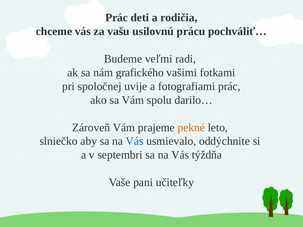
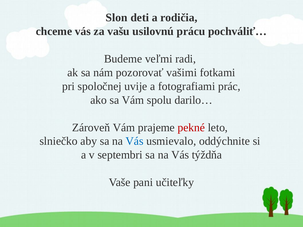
Prác: Prác -> Slon (117, 18)
grafického: grafického -> pozorovať (140, 73)
pekné colour: orange -> red (191, 128)
